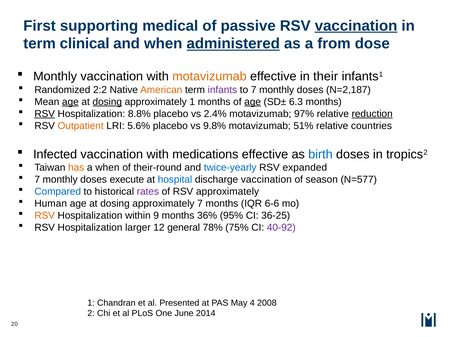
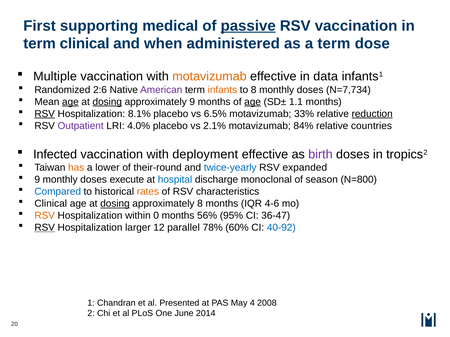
passive underline: none -> present (248, 26)
vaccination underline: present -> none (356, 26)
administered underline: present -> none (233, 44)
a from: from -> term (334, 44)
Monthly: Monthly -> Multiple (55, 77)
their: their -> data (326, 77)
2:2: 2:2 -> 2:6 (100, 90)
American colour: orange -> purple (161, 90)
infants colour: purple -> orange (222, 90)
to 7: 7 -> 8 (254, 90)
N=2,187: N=2,187 -> N=7,734 (348, 90)
approximately 1: 1 -> 9 (192, 102)
6.3: 6.3 -> 1.1 (296, 102)
8.8%: 8.8% -> 8.1% (139, 114)
2.4%: 2.4% -> 6.5% (215, 114)
97%: 97% -> 33% (304, 114)
Outpatient colour: orange -> purple (81, 126)
5.6%: 5.6% -> 4.0% (139, 126)
9.8%: 9.8% -> 2.1% (215, 126)
51%: 51% -> 84% (303, 126)
medications: medications -> deployment (205, 155)
birth colour: blue -> purple (320, 155)
a when: when -> lower (107, 168)
7: 7 -> 9 (37, 180)
discharge vaccination: vaccination -> monoclonal (266, 180)
N=577: N=577 -> N=800 (359, 180)
rates colour: purple -> orange (148, 192)
RSV approximately: approximately -> characteristics (228, 192)
Human: Human -> Clinical (51, 204)
dosing underline: none -> present (115, 204)
approximately 7: 7 -> 8 (200, 204)
6-6: 6-6 -> 4-6 (272, 204)
9: 9 -> 0 (156, 216)
36%: 36% -> 56% (207, 216)
36-25: 36-25 -> 36-47 (276, 216)
RSV underline: none -> present (45, 228)
general: general -> parallel (184, 228)
75%: 75% -> 60% (237, 228)
40-92 colour: purple -> blue (281, 228)
